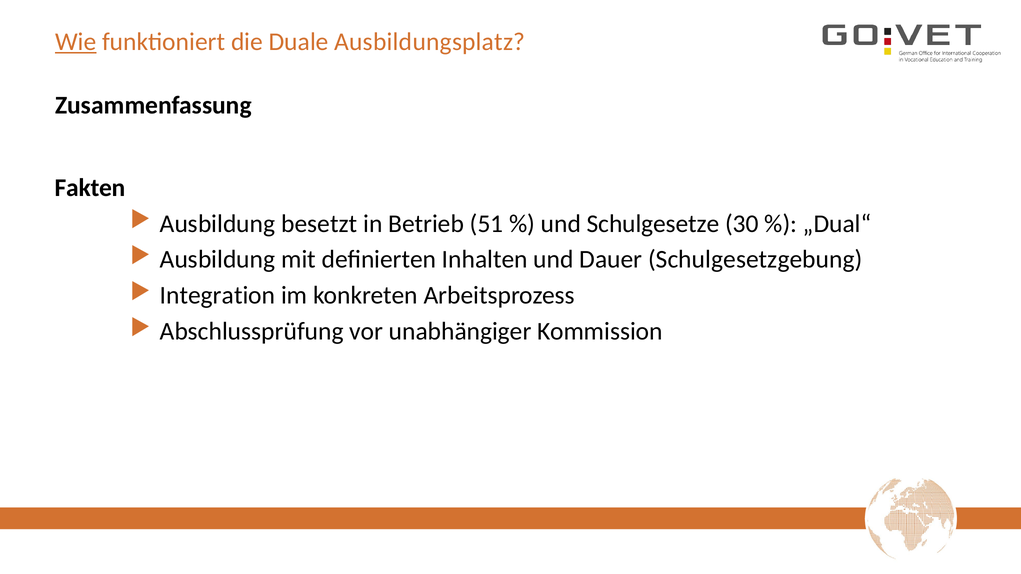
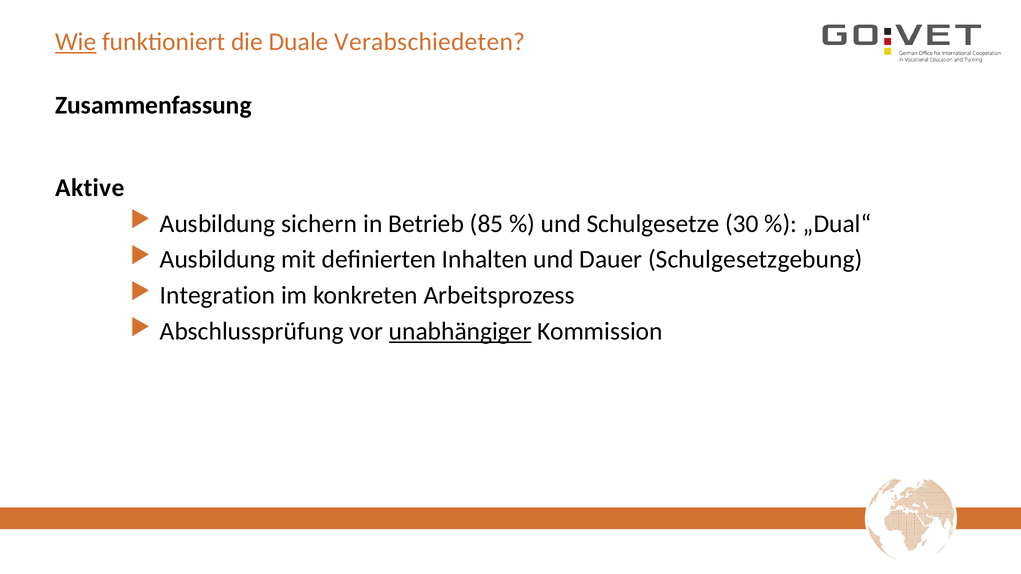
Ausbildungsplatz: Ausbildungsplatz -> Verabschiedeten (430, 42)
Fakten: Fakten -> Aktive (90, 188)
besetzt: besetzt -> sichern (319, 224)
51: 51 -> 85 (487, 224)
unabhängiger underline: none -> present (460, 332)
